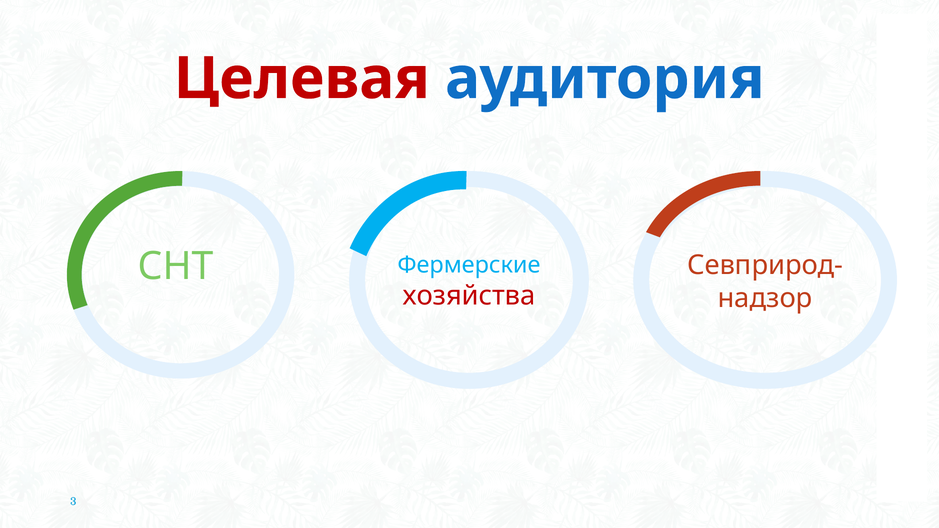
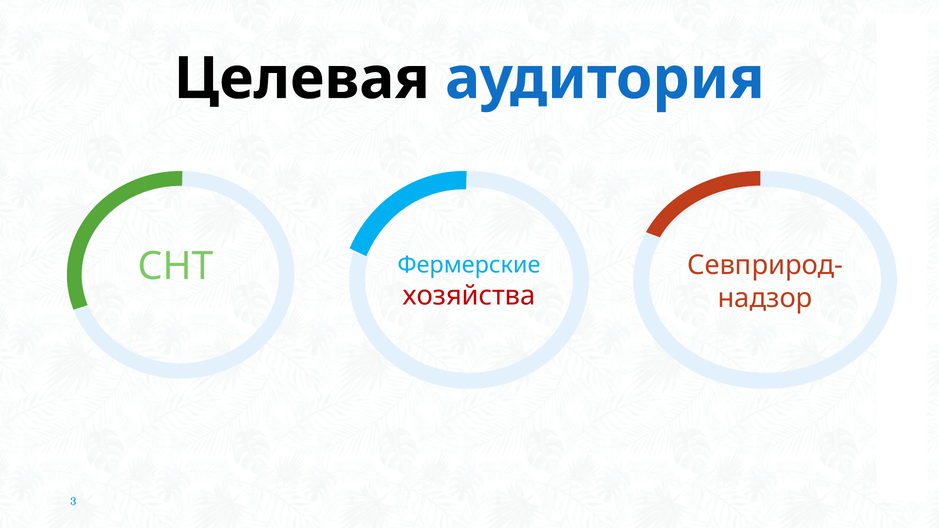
Целевая colour: red -> black (302, 79)
